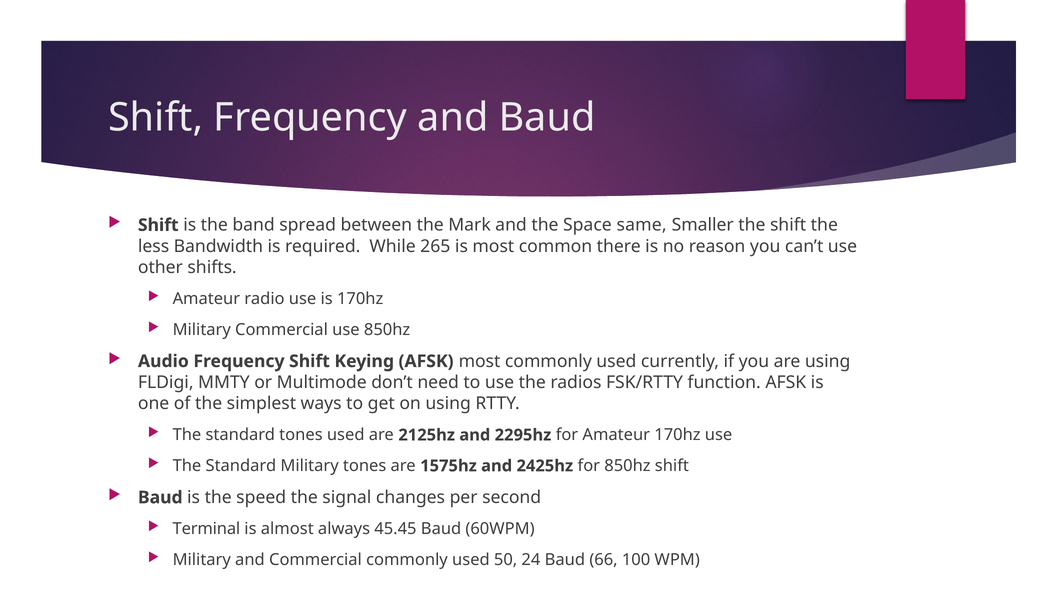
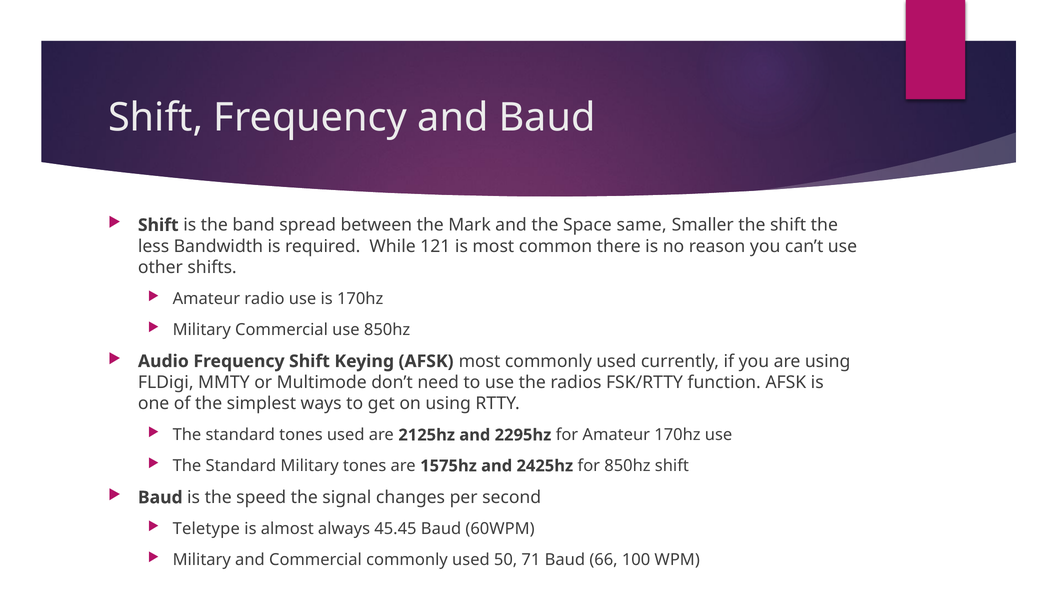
265: 265 -> 121 (435, 246)
Terminal: Terminal -> Teletype (206, 529)
24: 24 -> 71 (531, 560)
